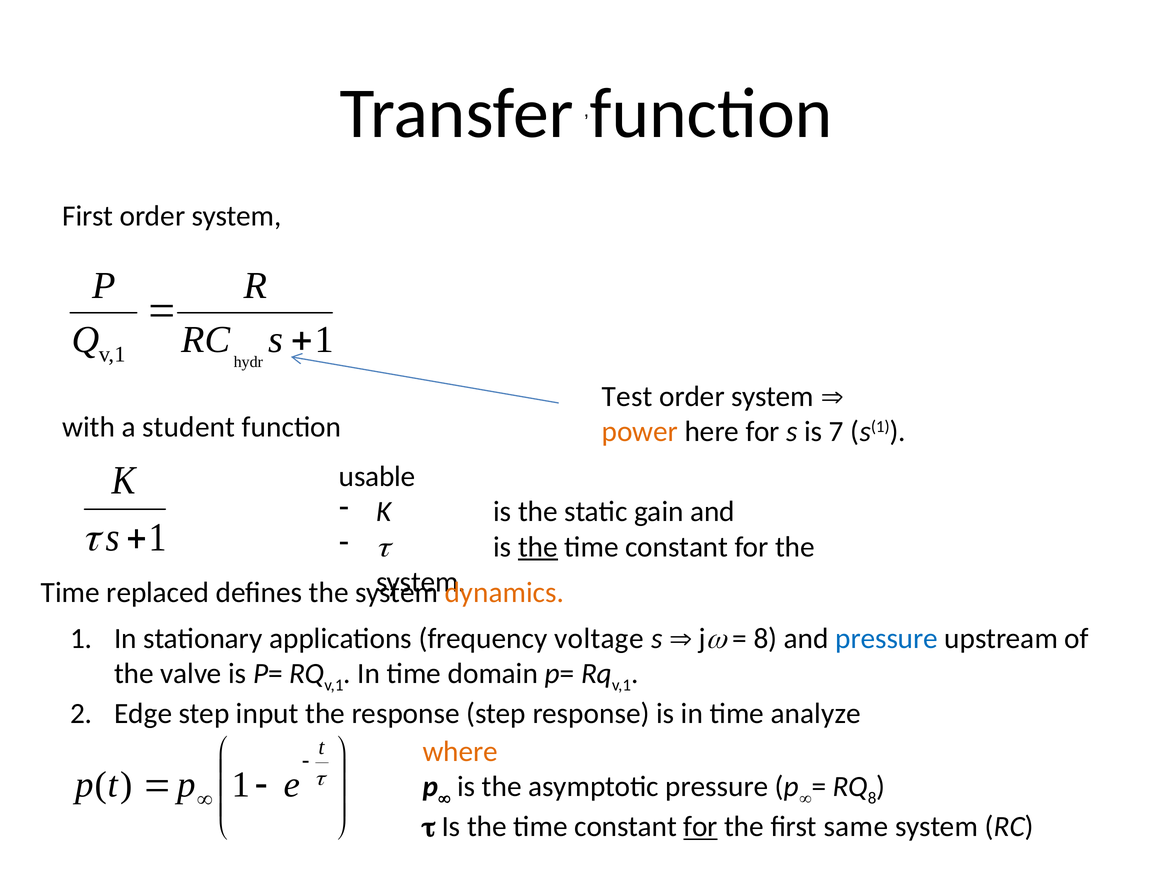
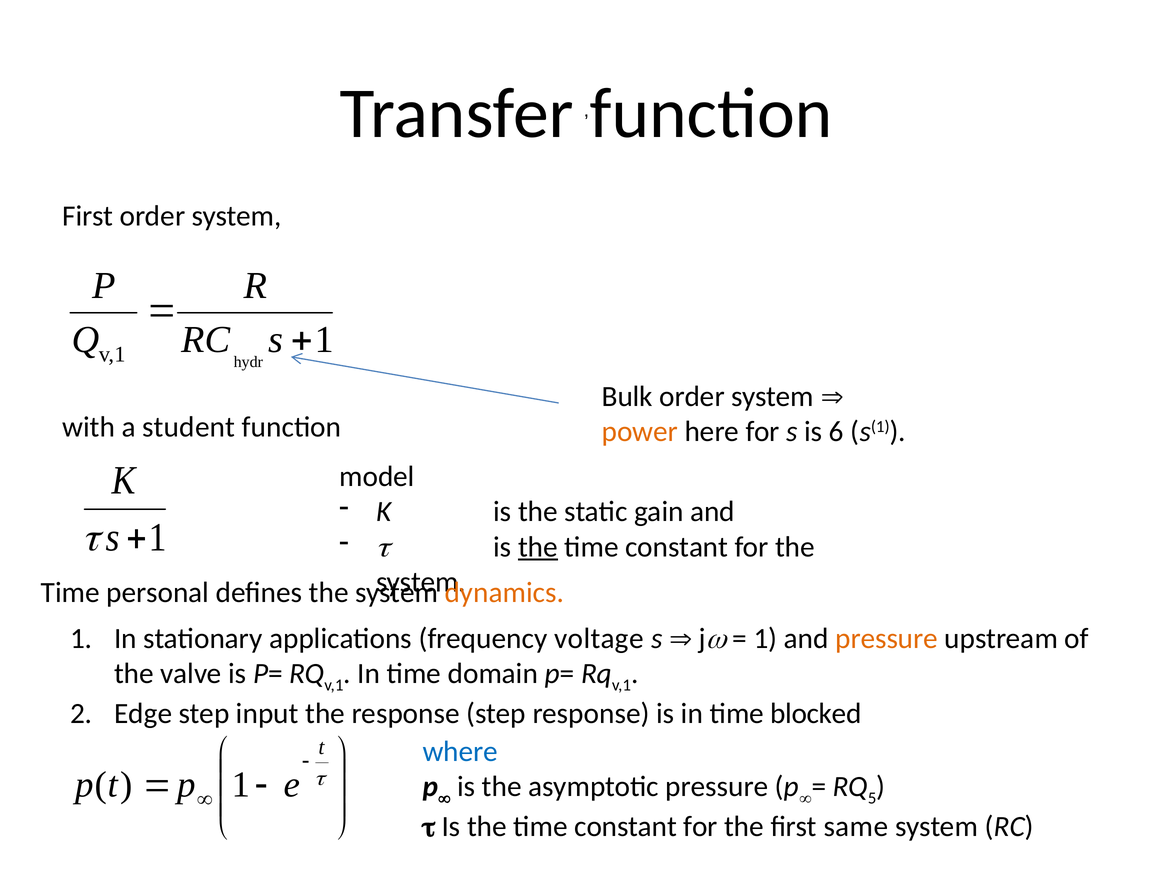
Test: Test -> Bulk (627, 396)
7: 7 -> 6 (836, 431)
usable: usable -> model (377, 476)
replaced: replaced -> personal (158, 592)
8: 8 -> 1 (765, 638)
pressure colour: blue -> orange (887, 638)
analyze: analyze -> blocked (816, 713)
where colour: orange -> blue (460, 751)
8: 8 -> 5 (872, 798)
for underline: present -> none (701, 826)
